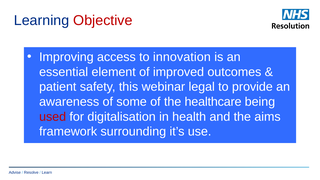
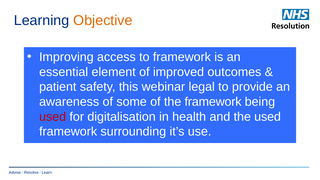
Objective colour: red -> orange (103, 20)
to innovation: innovation -> framework (182, 57)
the healthcare: healthcare -> framework (213, 102)
the aims: aims -> used (268, 117)
